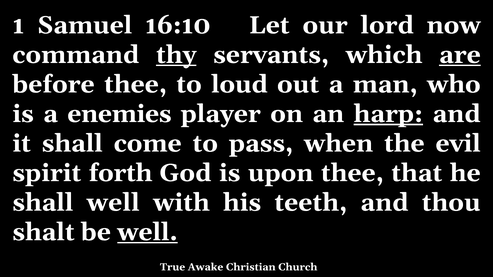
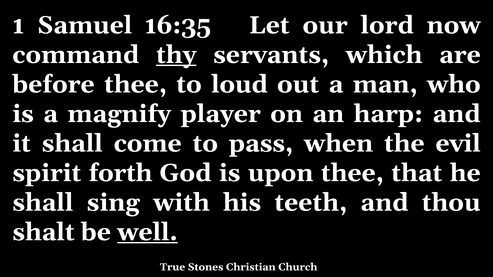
16:10: 16:10 -> 16:35 (178, 25)
are underline: present -> none (460, 55)
enemies: enemies -> magnify (119, 114)
harp underline: present -> none (388, 114)
shall well: well -> sing (113, 203)
Awake: Awake -> Stones (206, 267)
